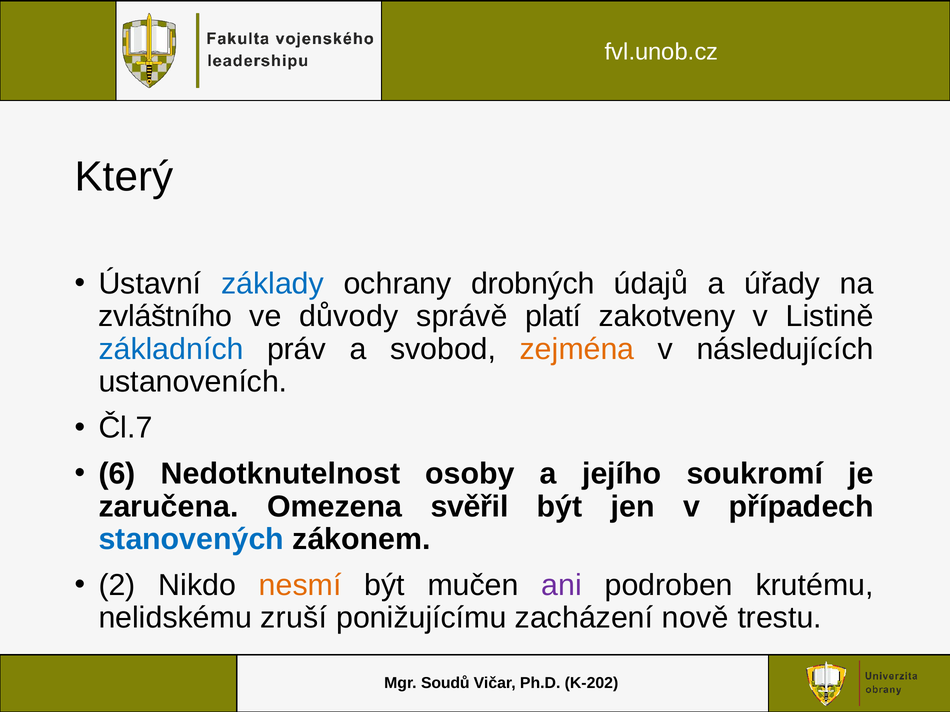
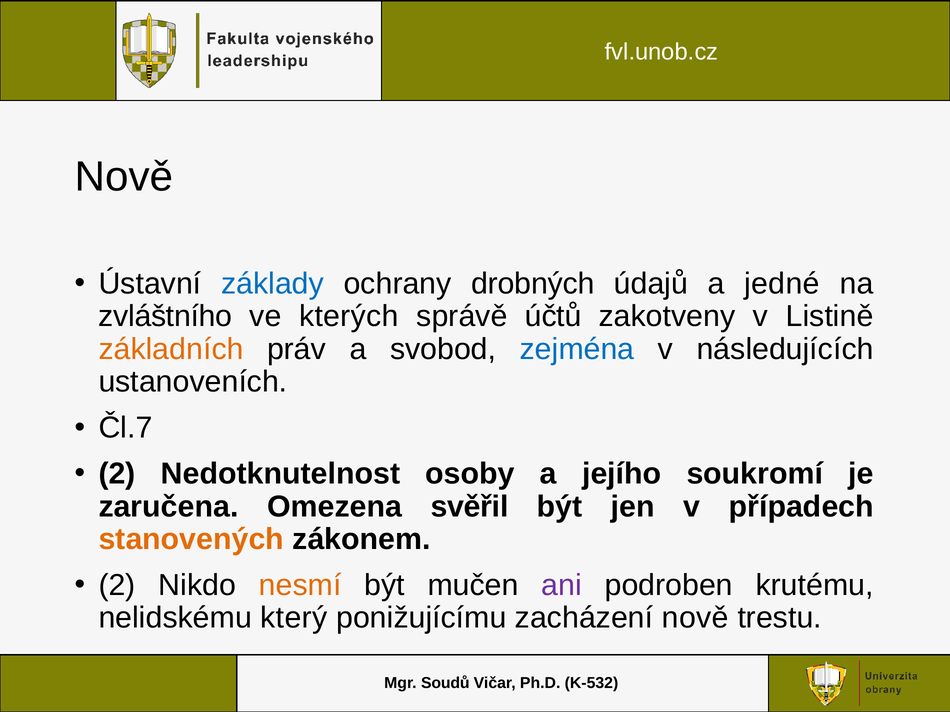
Který: Který -> Nově (124, 177)
úřady: úřady -> jedné (782, 284)
důvody: důvody -> kterých (349, 317)
platí: platí -> účtů (553, 317)
základních colour: blue -> orange (171, 349)
zejména colour: orange -> blue (577, 349)
6: 6 -> 2 (117, 474)
stanovených colour: blue -> orange (191, 540)
zruší: zruší -> který (294, 618)
K-202: K-202 -> K-532 (591, 683)
